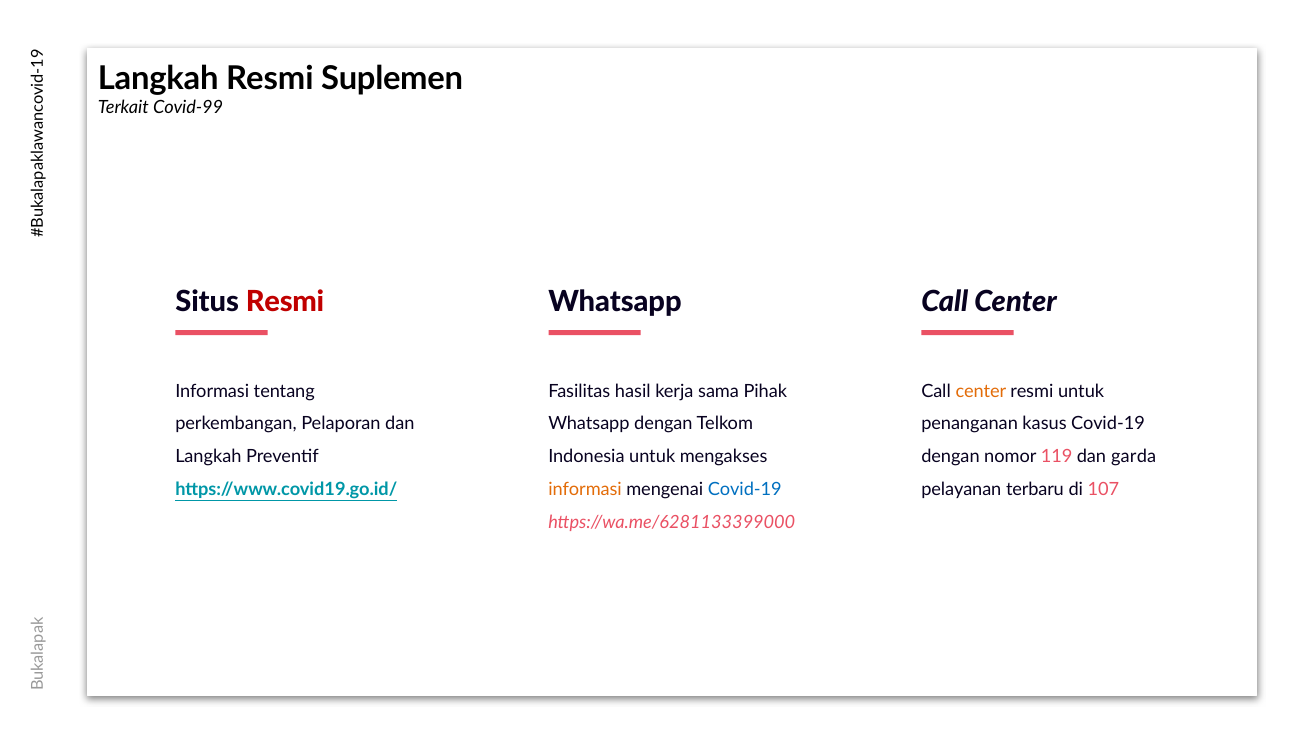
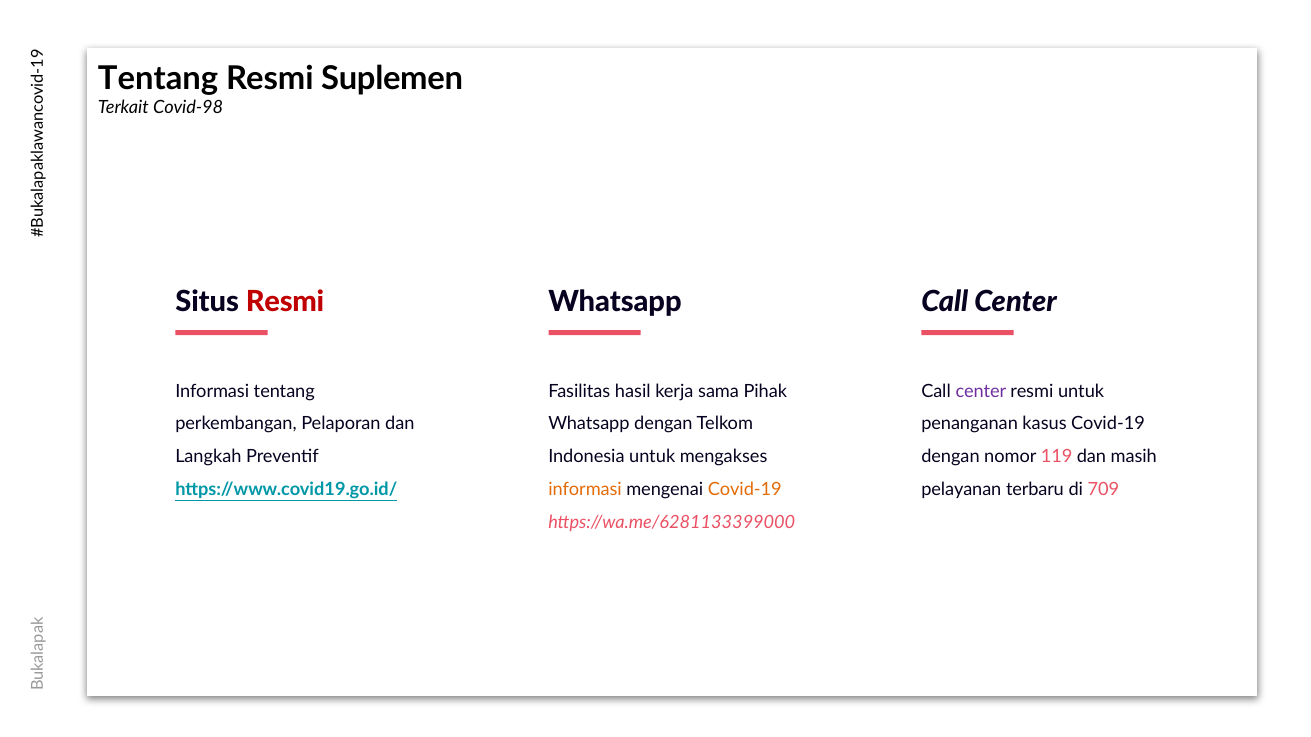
Langkah: Langkah -> Tentang (158, 78)
Covid-99: Covid-99 -> Covid-98 (188, 108)
center colour: orange -> purple (981, 391)
garda: garda -> masih (1134, 457)
Covid-19 colour: blue -> orange (745, 490)
107: 107 -> 709 (1103, 490)
